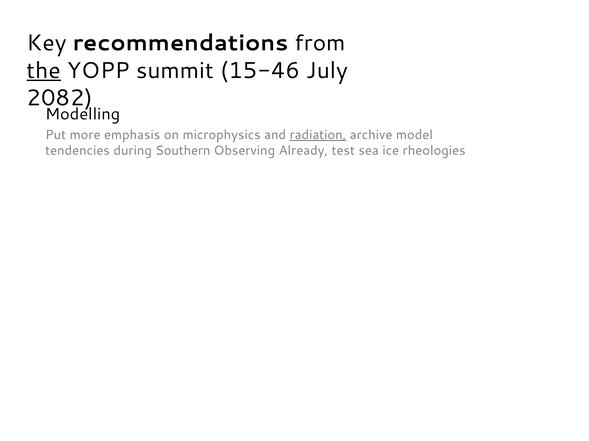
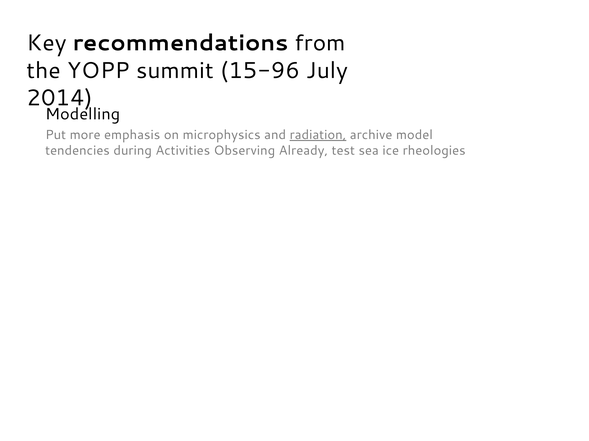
the underline: present -> none (44, 71)
15-46: 15-46 -> 15-96 (260, 71)
2082: 2082 -> 2014 (60, 98)
Southern: Southern -> Activities (183, 151)
